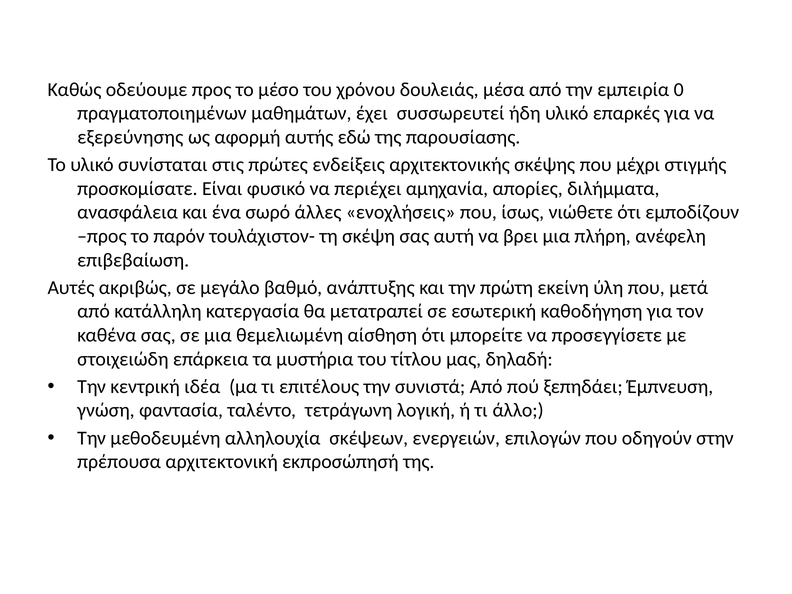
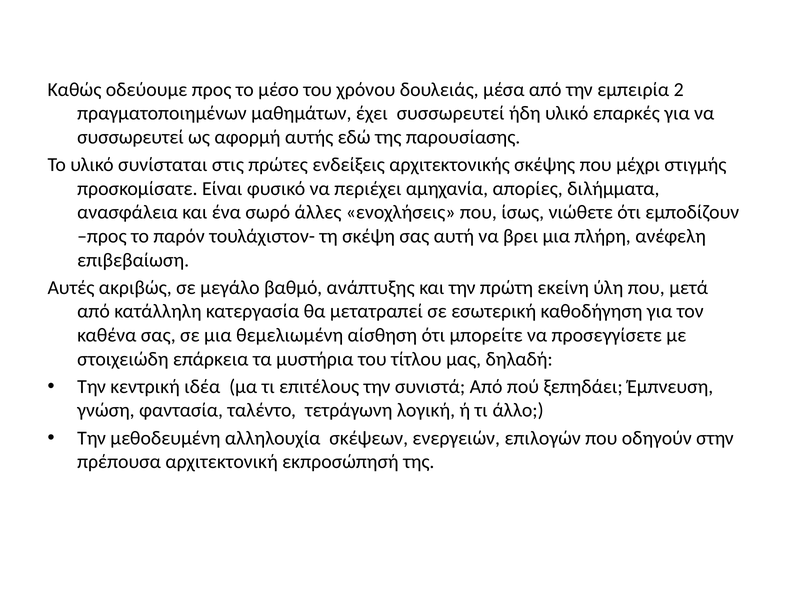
0: 0 -> 2 (679, 90)
εξερεύνησης: εξερεύνησης -> συσσωρευτεί (130, 137)
